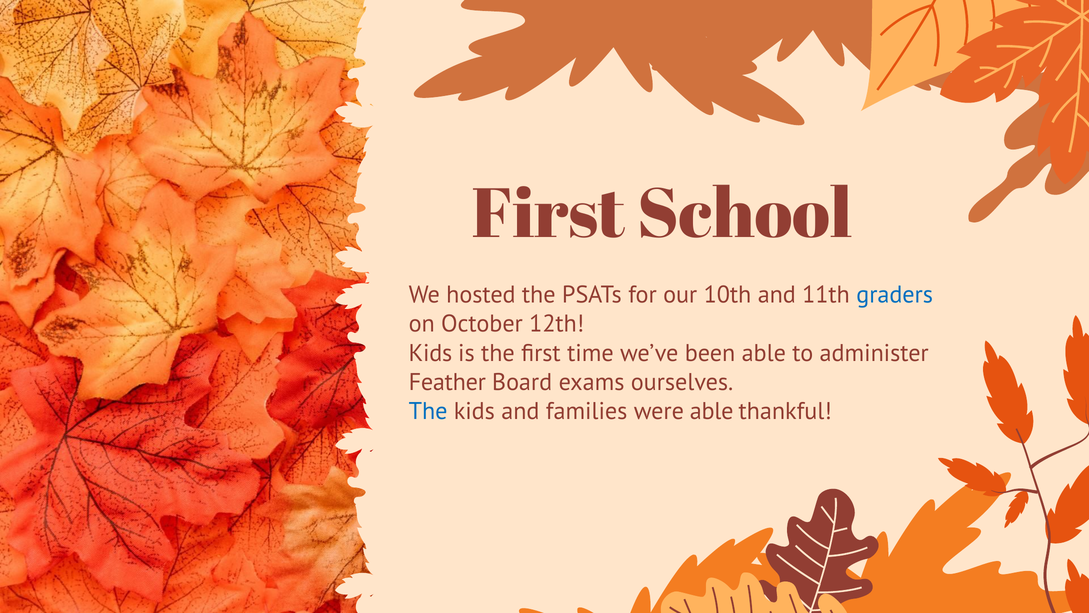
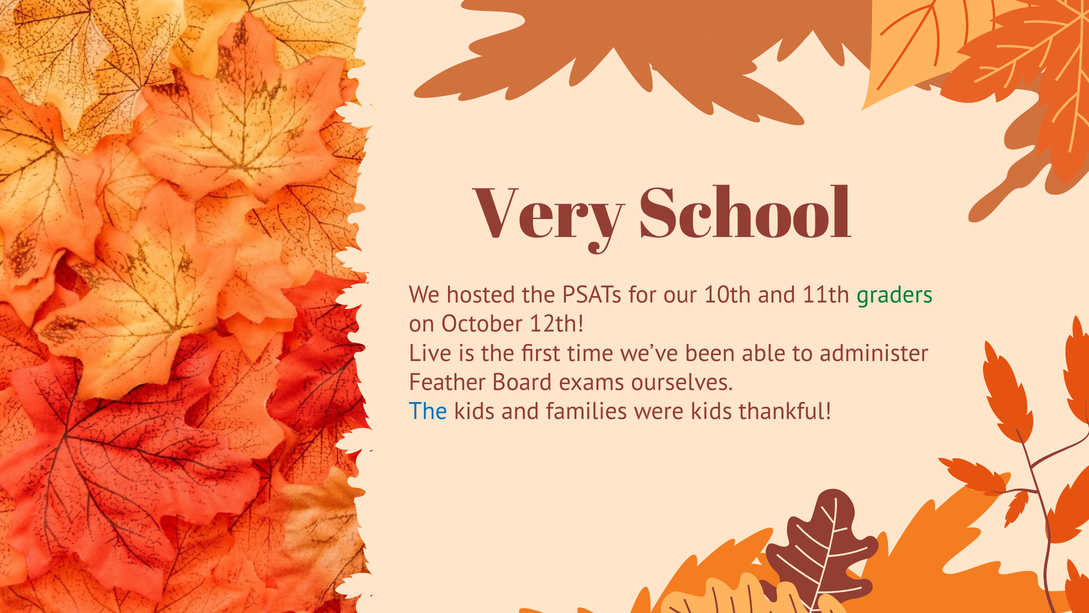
First: First -> Very (549, 214)
graders colour: blue -> green (895, 295)
Kids: Kids -> Live (430, 353)
were able: able -> kids (711, 411)
